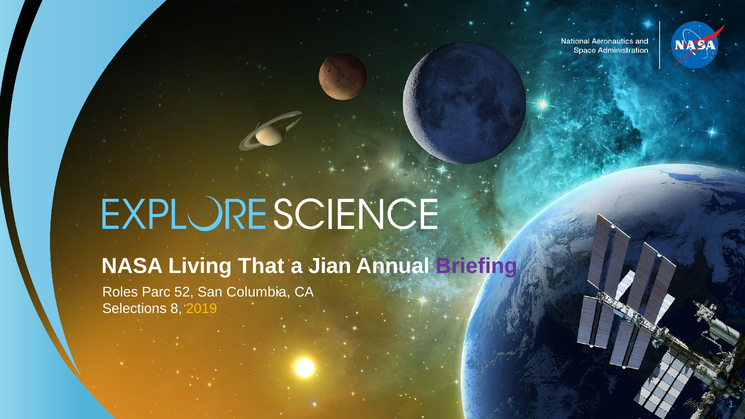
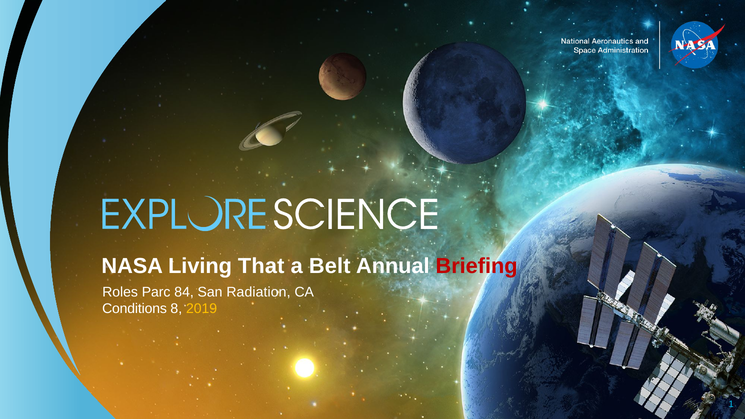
Jian: Jian -> Belt (330, 266)
Briefing colour: purple -> red (477, 266)
52: 52 -> 84 (184, 292)
Columbia: Columbia -> Radiation (258, 292)
Selections: Selections -> Conditions (135, 309)
